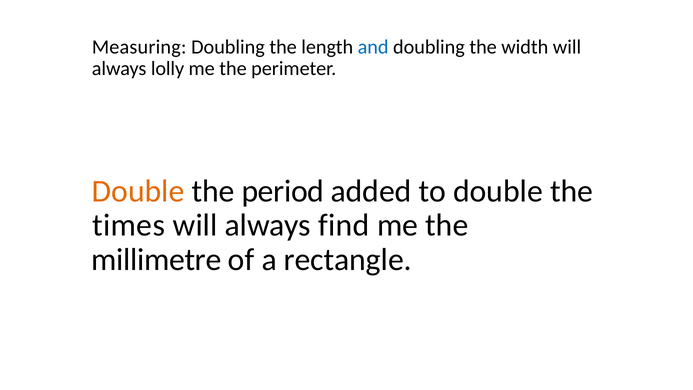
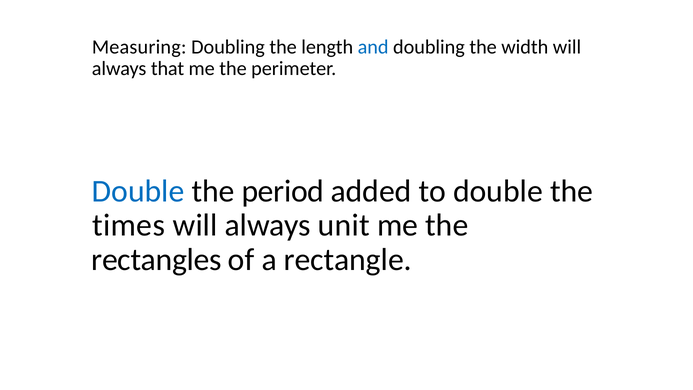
lolly: lolly -> that (168, 69)
Double colour: orange -> blue (138, 191)
find: find -> unit (344, 225)
millimetre: millimetre -> rectangles (156, 260)
